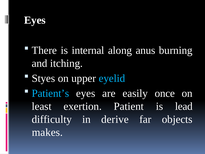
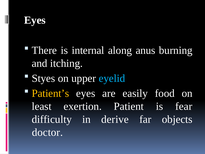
Patient’s colour: light blue -> yellow (50, 93)
once: once -> food (165, 93)
lead: lead -> fear (184, 106)
makes: makes -> doctor (47, 132)
